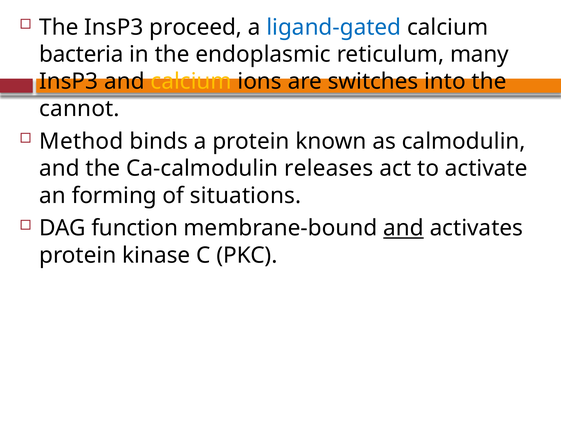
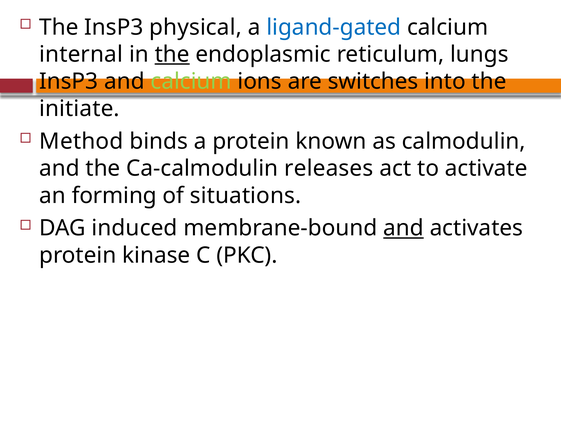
proceed: proceed -> physical (196, 27)
bacteria: bacteria -> internal (81, 54)
the underline: none -> present (172, 54)
many: many -> lungs (479, 54)
calcium colour: yellow -> light green (191, 81)
cannot: cannot -> initiate (79, 109)
function: function -> induced (135, 228)
